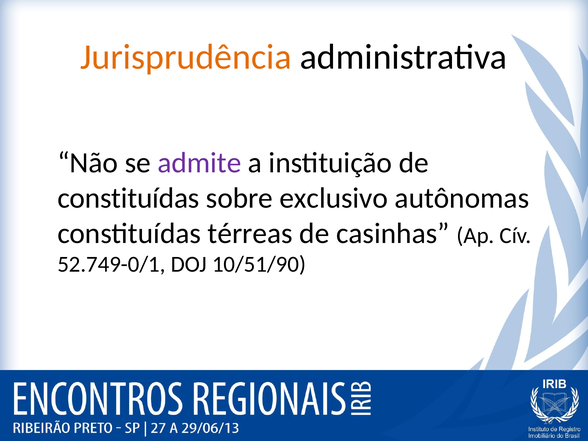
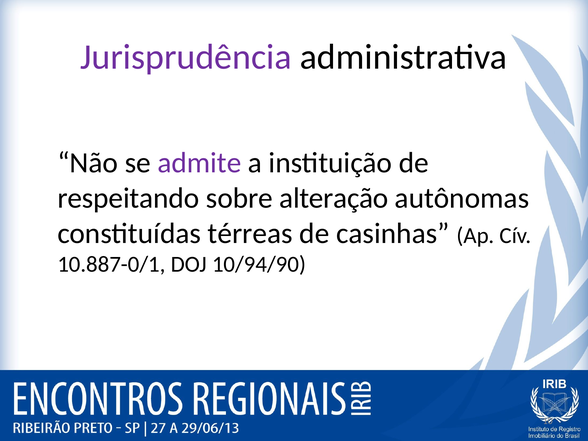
Jurisprudência colour: orange -> purple (186, 57)
constituídas: constituídas -> respeitando (128, 198)
exclusivo: exclusivo -> alteração (334, 198)
52.749-0/1: 52.749-0/1 -> 10.887-0/1 (111, 264)
10/51/90: 10/51/90 -> 10/94/90 (259, 264)
